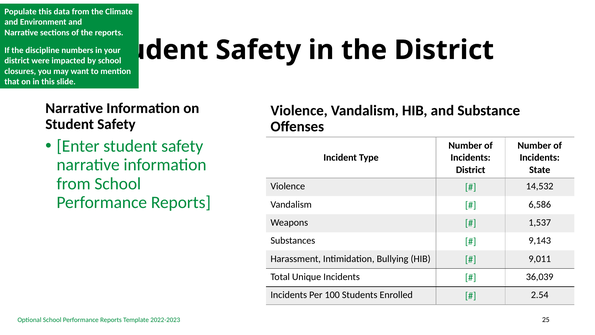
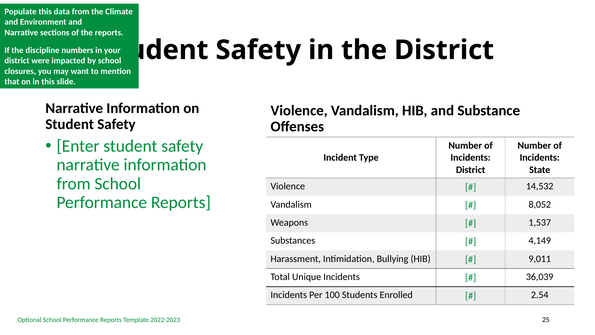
6,586: 6,586 -> 8,052 (540, 204)
9,143: 9,143 -> 4,149 (540, 240)
